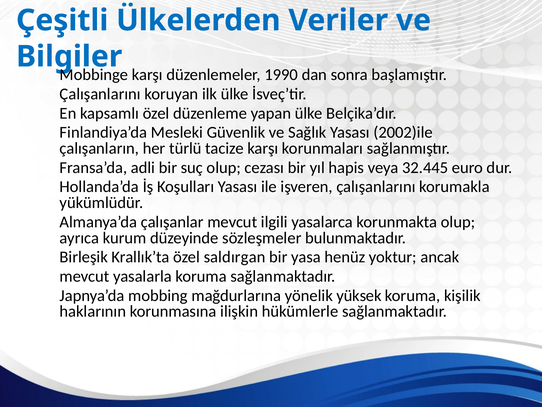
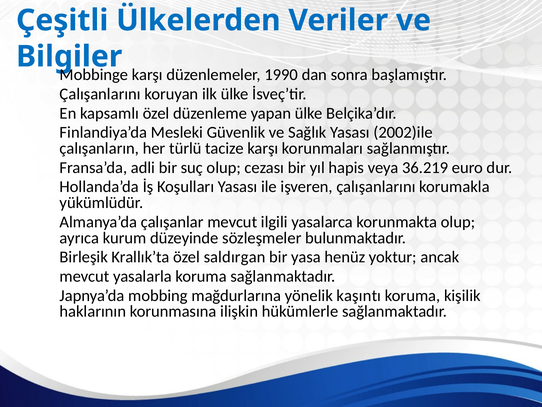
32.445: 32.445 -> 36.219 (425, 167)
yüksek: yüksek -> kaşıntı (359, 295)
